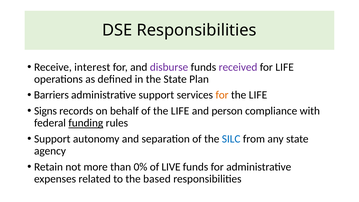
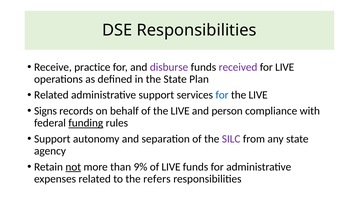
interest: interest -> practice (92, 67)
for LIFE: LIFE -> LIVE (285, 67)
Barriers: Barriers -> Related (51, 95)
for colour: orange -> blue (222, 95)
LIFE: LIFE -> LIVE (258, 95)
of the LIFE: LIFE -> LIVE (180, 111)
SILC colour: blue -> purple (231, 139)
not underline: none -> present (73, 167)
0%: 0% -> 9% (140, 167)
based: based -> refers (157, 179)
